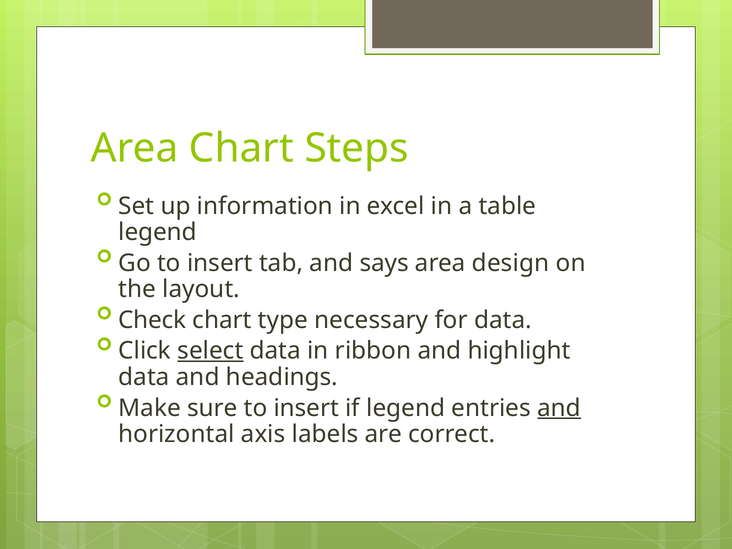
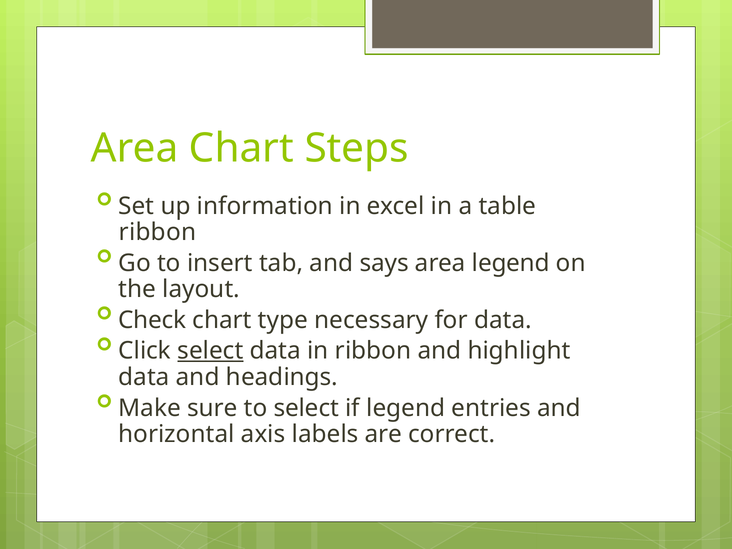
legend: legend -> ribbon (157, 232)
area design: design -> legend (511, 263)
sure to insert: insert -> select (306, 408)
and underline: present -> none (559, 408)
